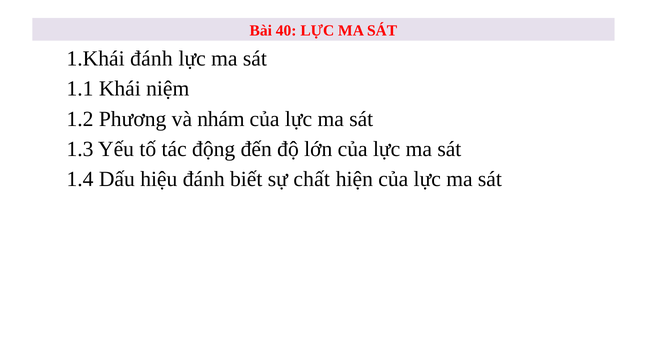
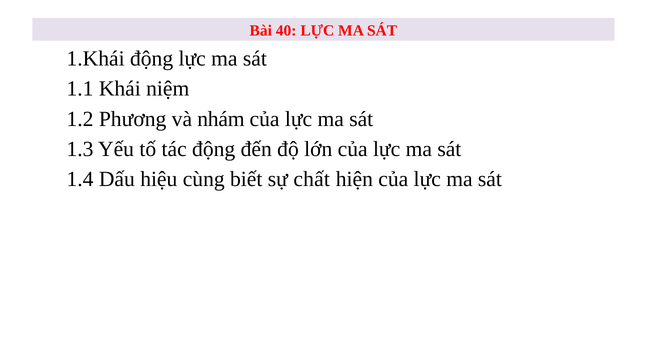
1.Khái đánh: đánh -> động (152, 59)
hiệu đánh: đánh -> cùng (204, 179)
